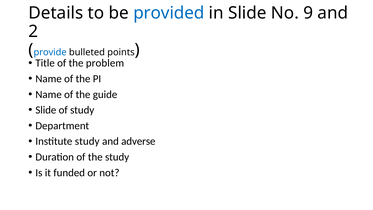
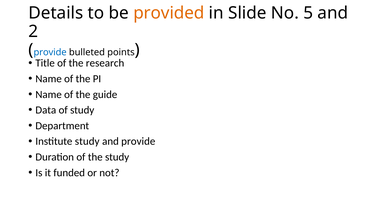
provided colour: blue -> orange (169, 13)
9: 9 -> 5 (308, 13)
problem: problem -> research (105, 63)
Slide: Slide -> Data (46, 110)
and adverse: adverse -> provide (138, 141)
